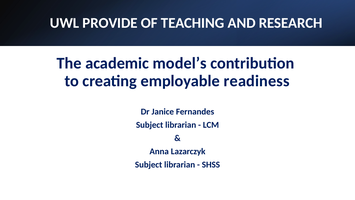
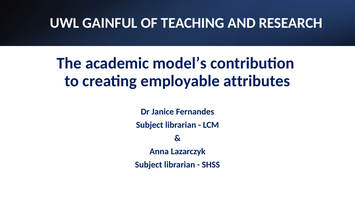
PROVIDE: PROVIDE -> GAINFUL (110, 23)
readiness: readiness -> attributes (257, 81)
